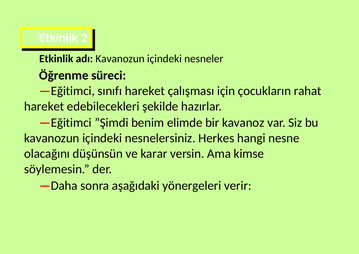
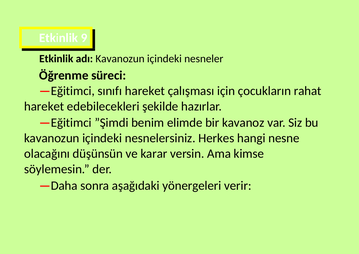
2: 2 -> 9 (84, 38)
